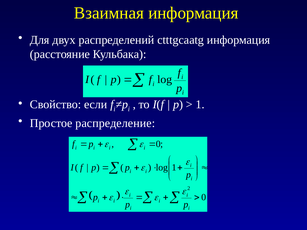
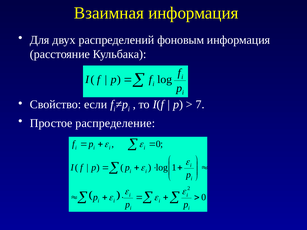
ctttgcaatg: ctttgcaatg -> фоновым (181, 40)
1: 1 -> 7 (200, 105)
